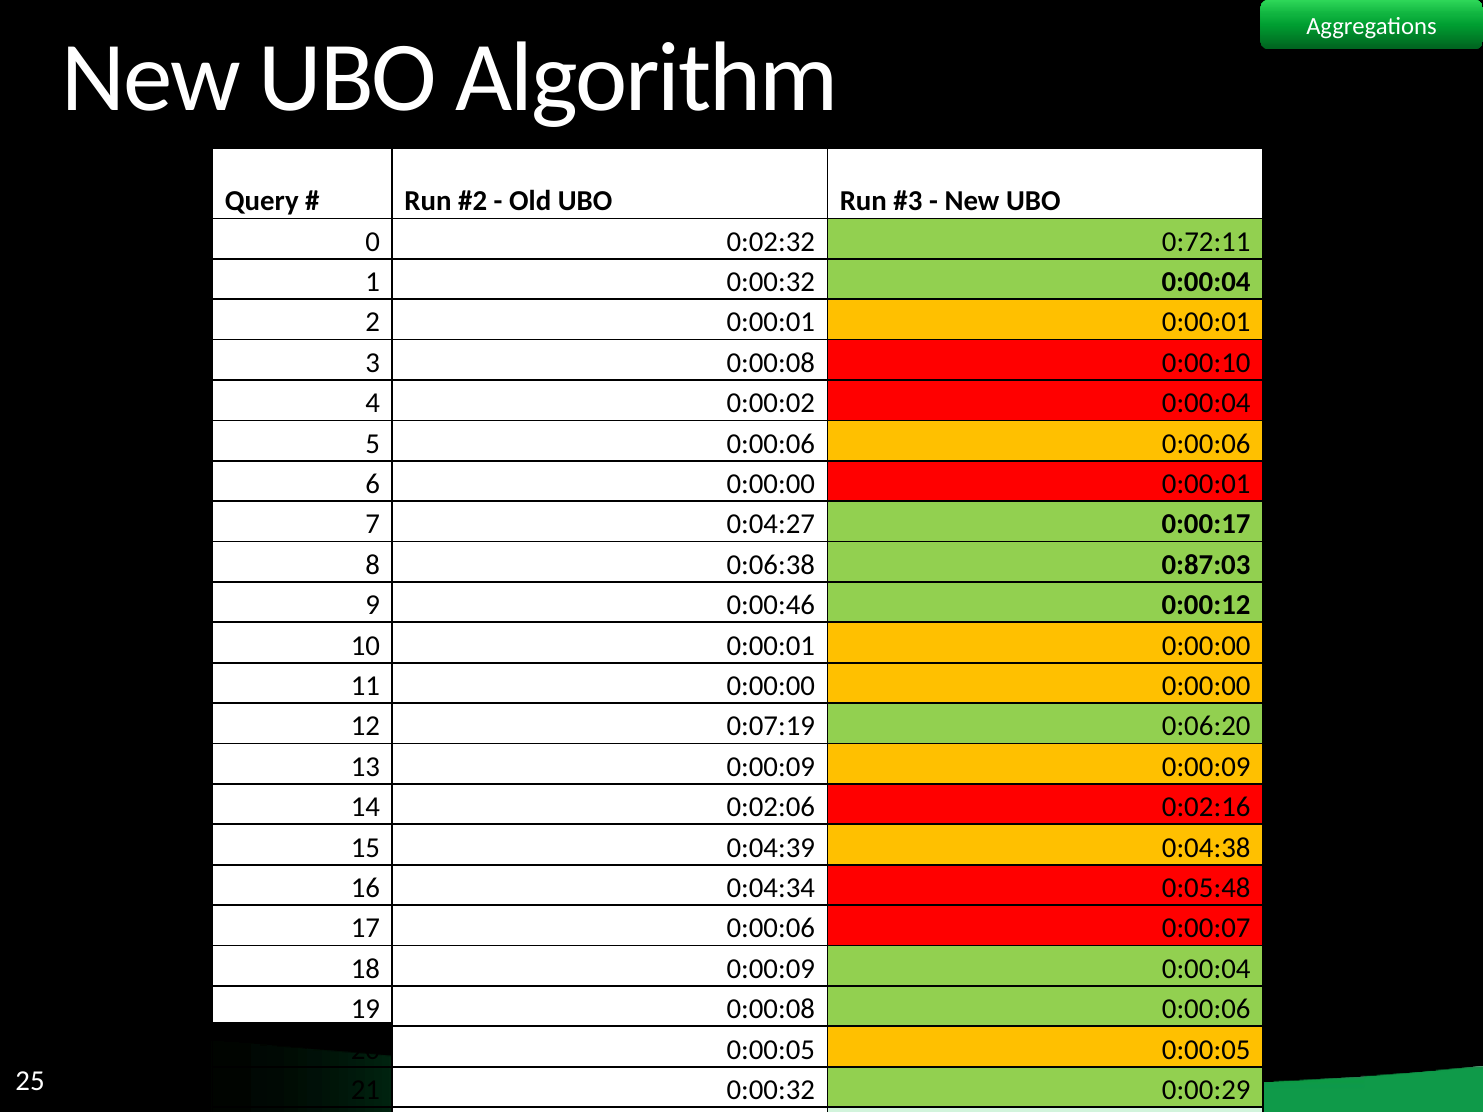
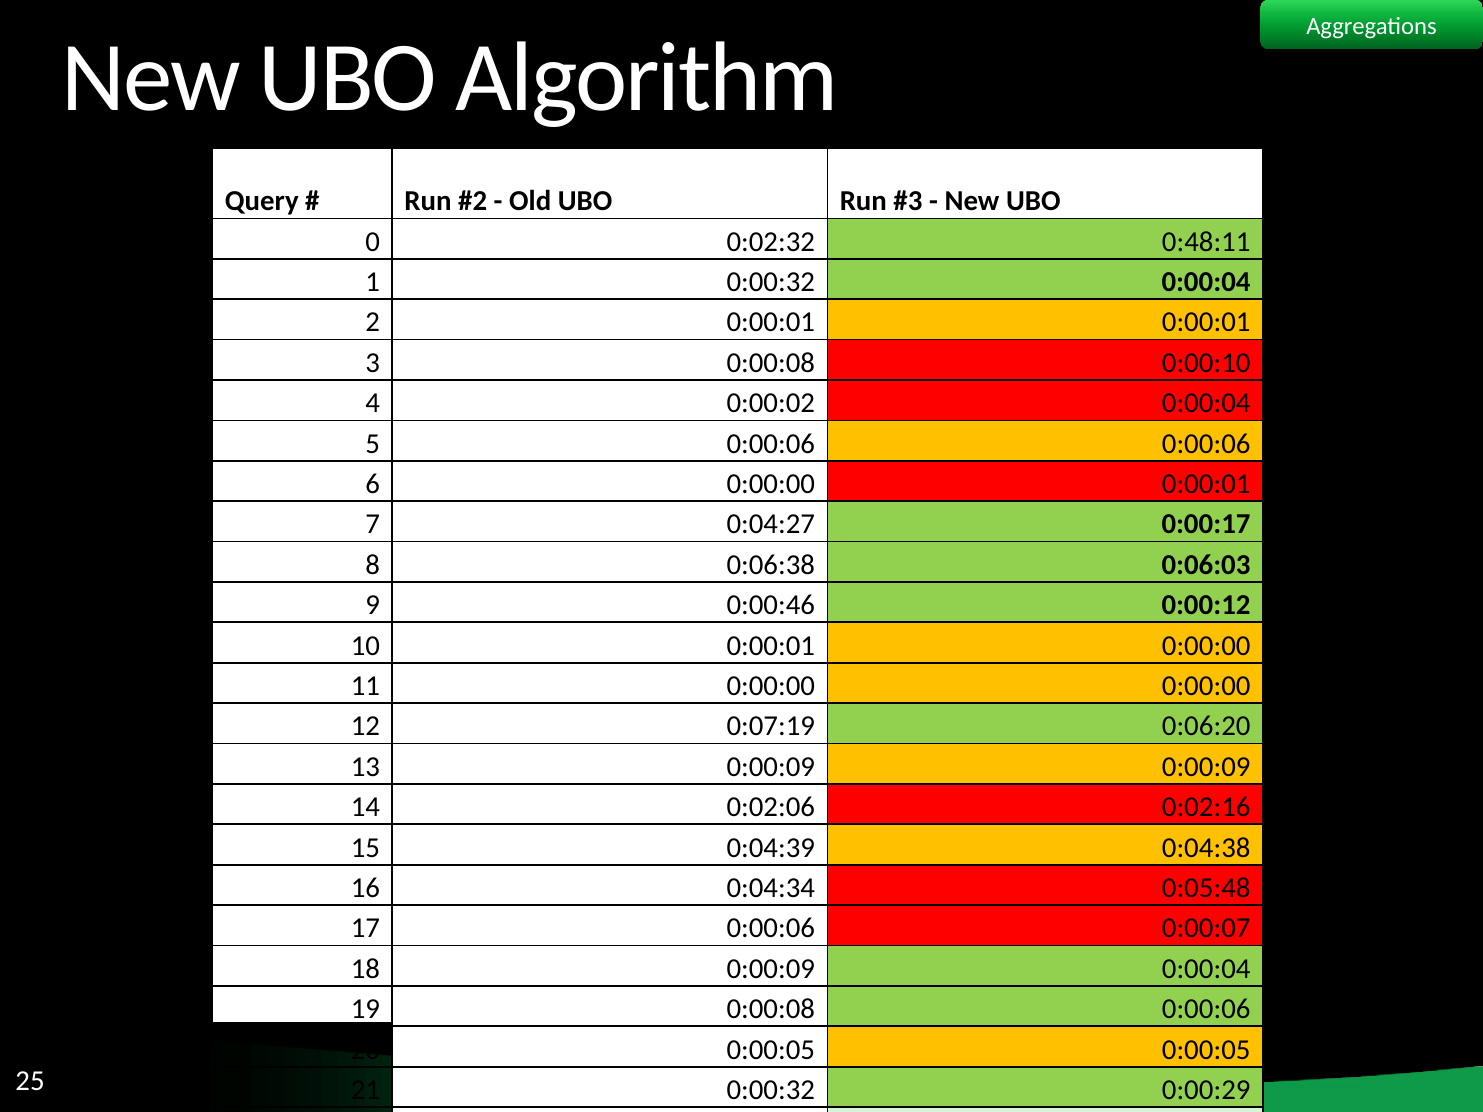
0:72:11: 0:72:11 -> 0:48:11 (1206, 242)
0:87:03: 0:87:03 -> 0:06:03 (1206, 565)
